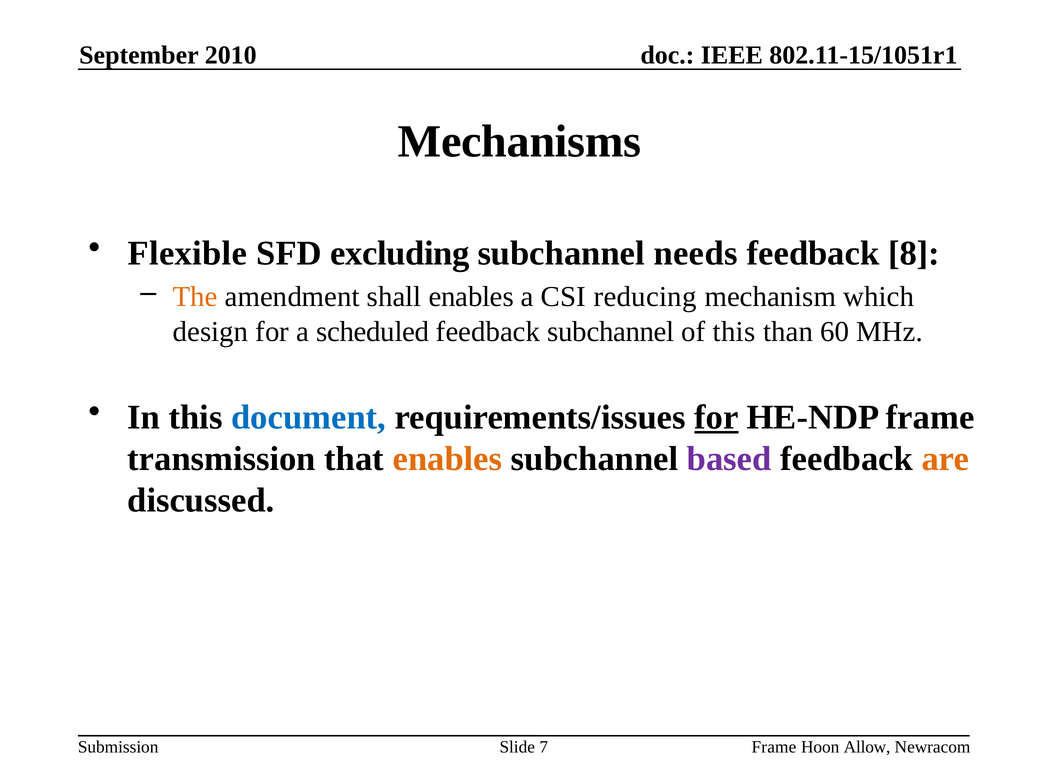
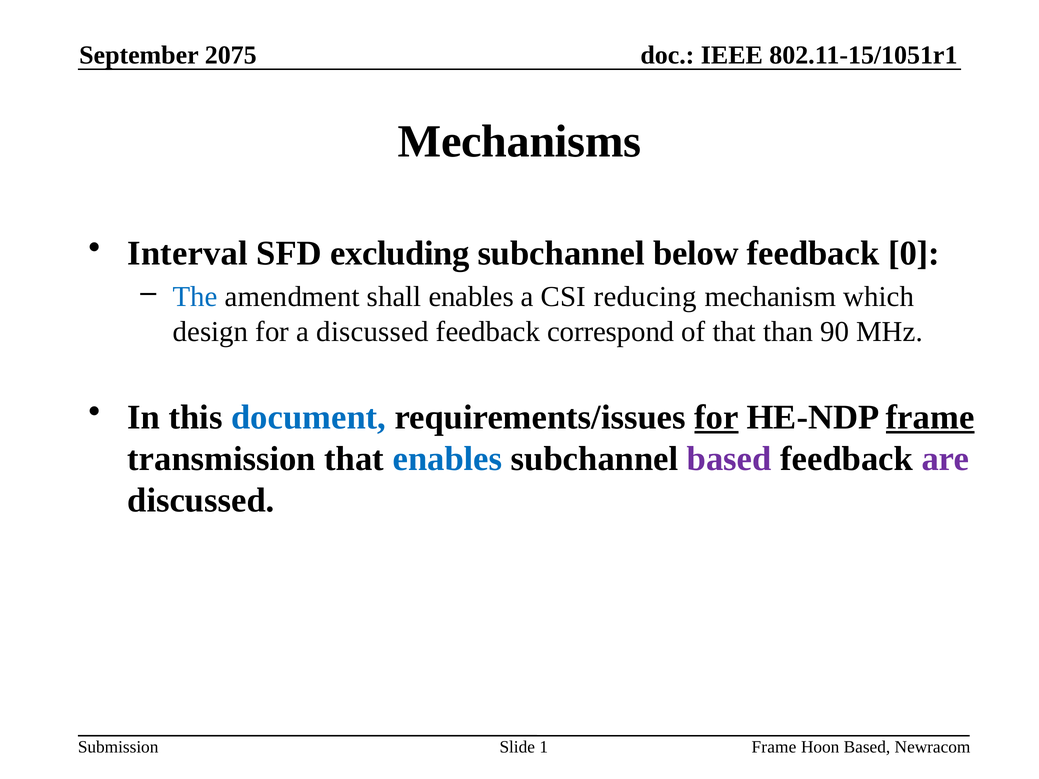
2010: 2010 -> 2075 (231, 55)
Flexible: Flexible -> Interval (188, 254)
needs: needs -> below (696, 254)
8: 8 -> 0 (914, 254)
The colour: orange -> blue (195, 297)
a scheduled: scheduled -> discussed (372, 332)
feedback subchannel: subchannel -> correspond (611, 332)
of this: this -> that (734, 332)
60: 60 -> 90 (835, 332)
frame underline: none -> present (930, 418)
enables colour: orange -> blue (448, 459)
are colour: orange -> purple (945, 459)
7: 7 -> 1 (544, 747)
Hoon Allow: Allow -> Based (867, 747)
